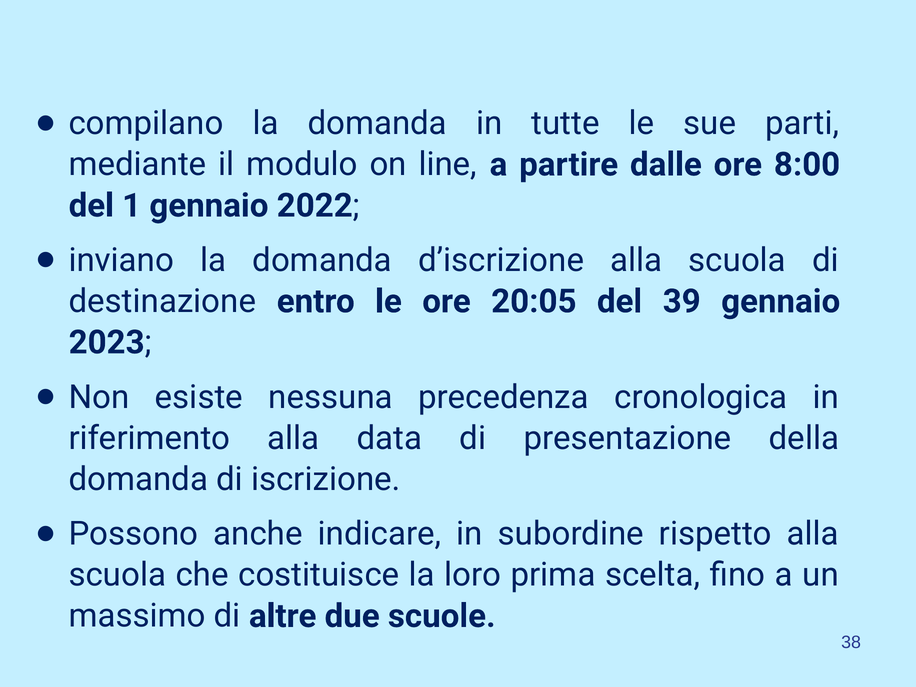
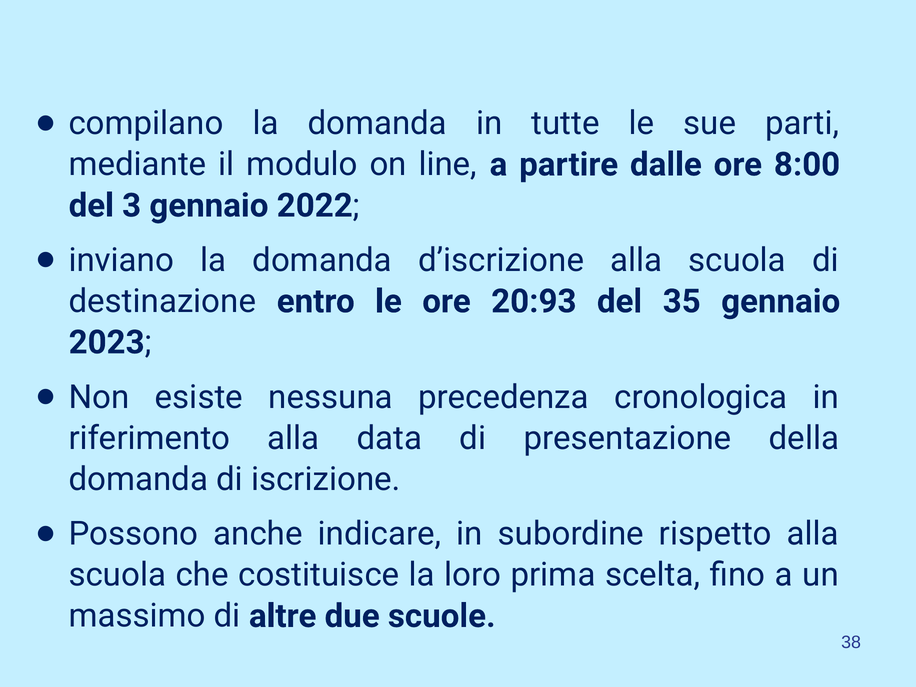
1: 1 -> 3 (132, 206)
20:05: 20:05 -> 20:93 (534, 301)
39: 39 -> 35 (682, 301)
